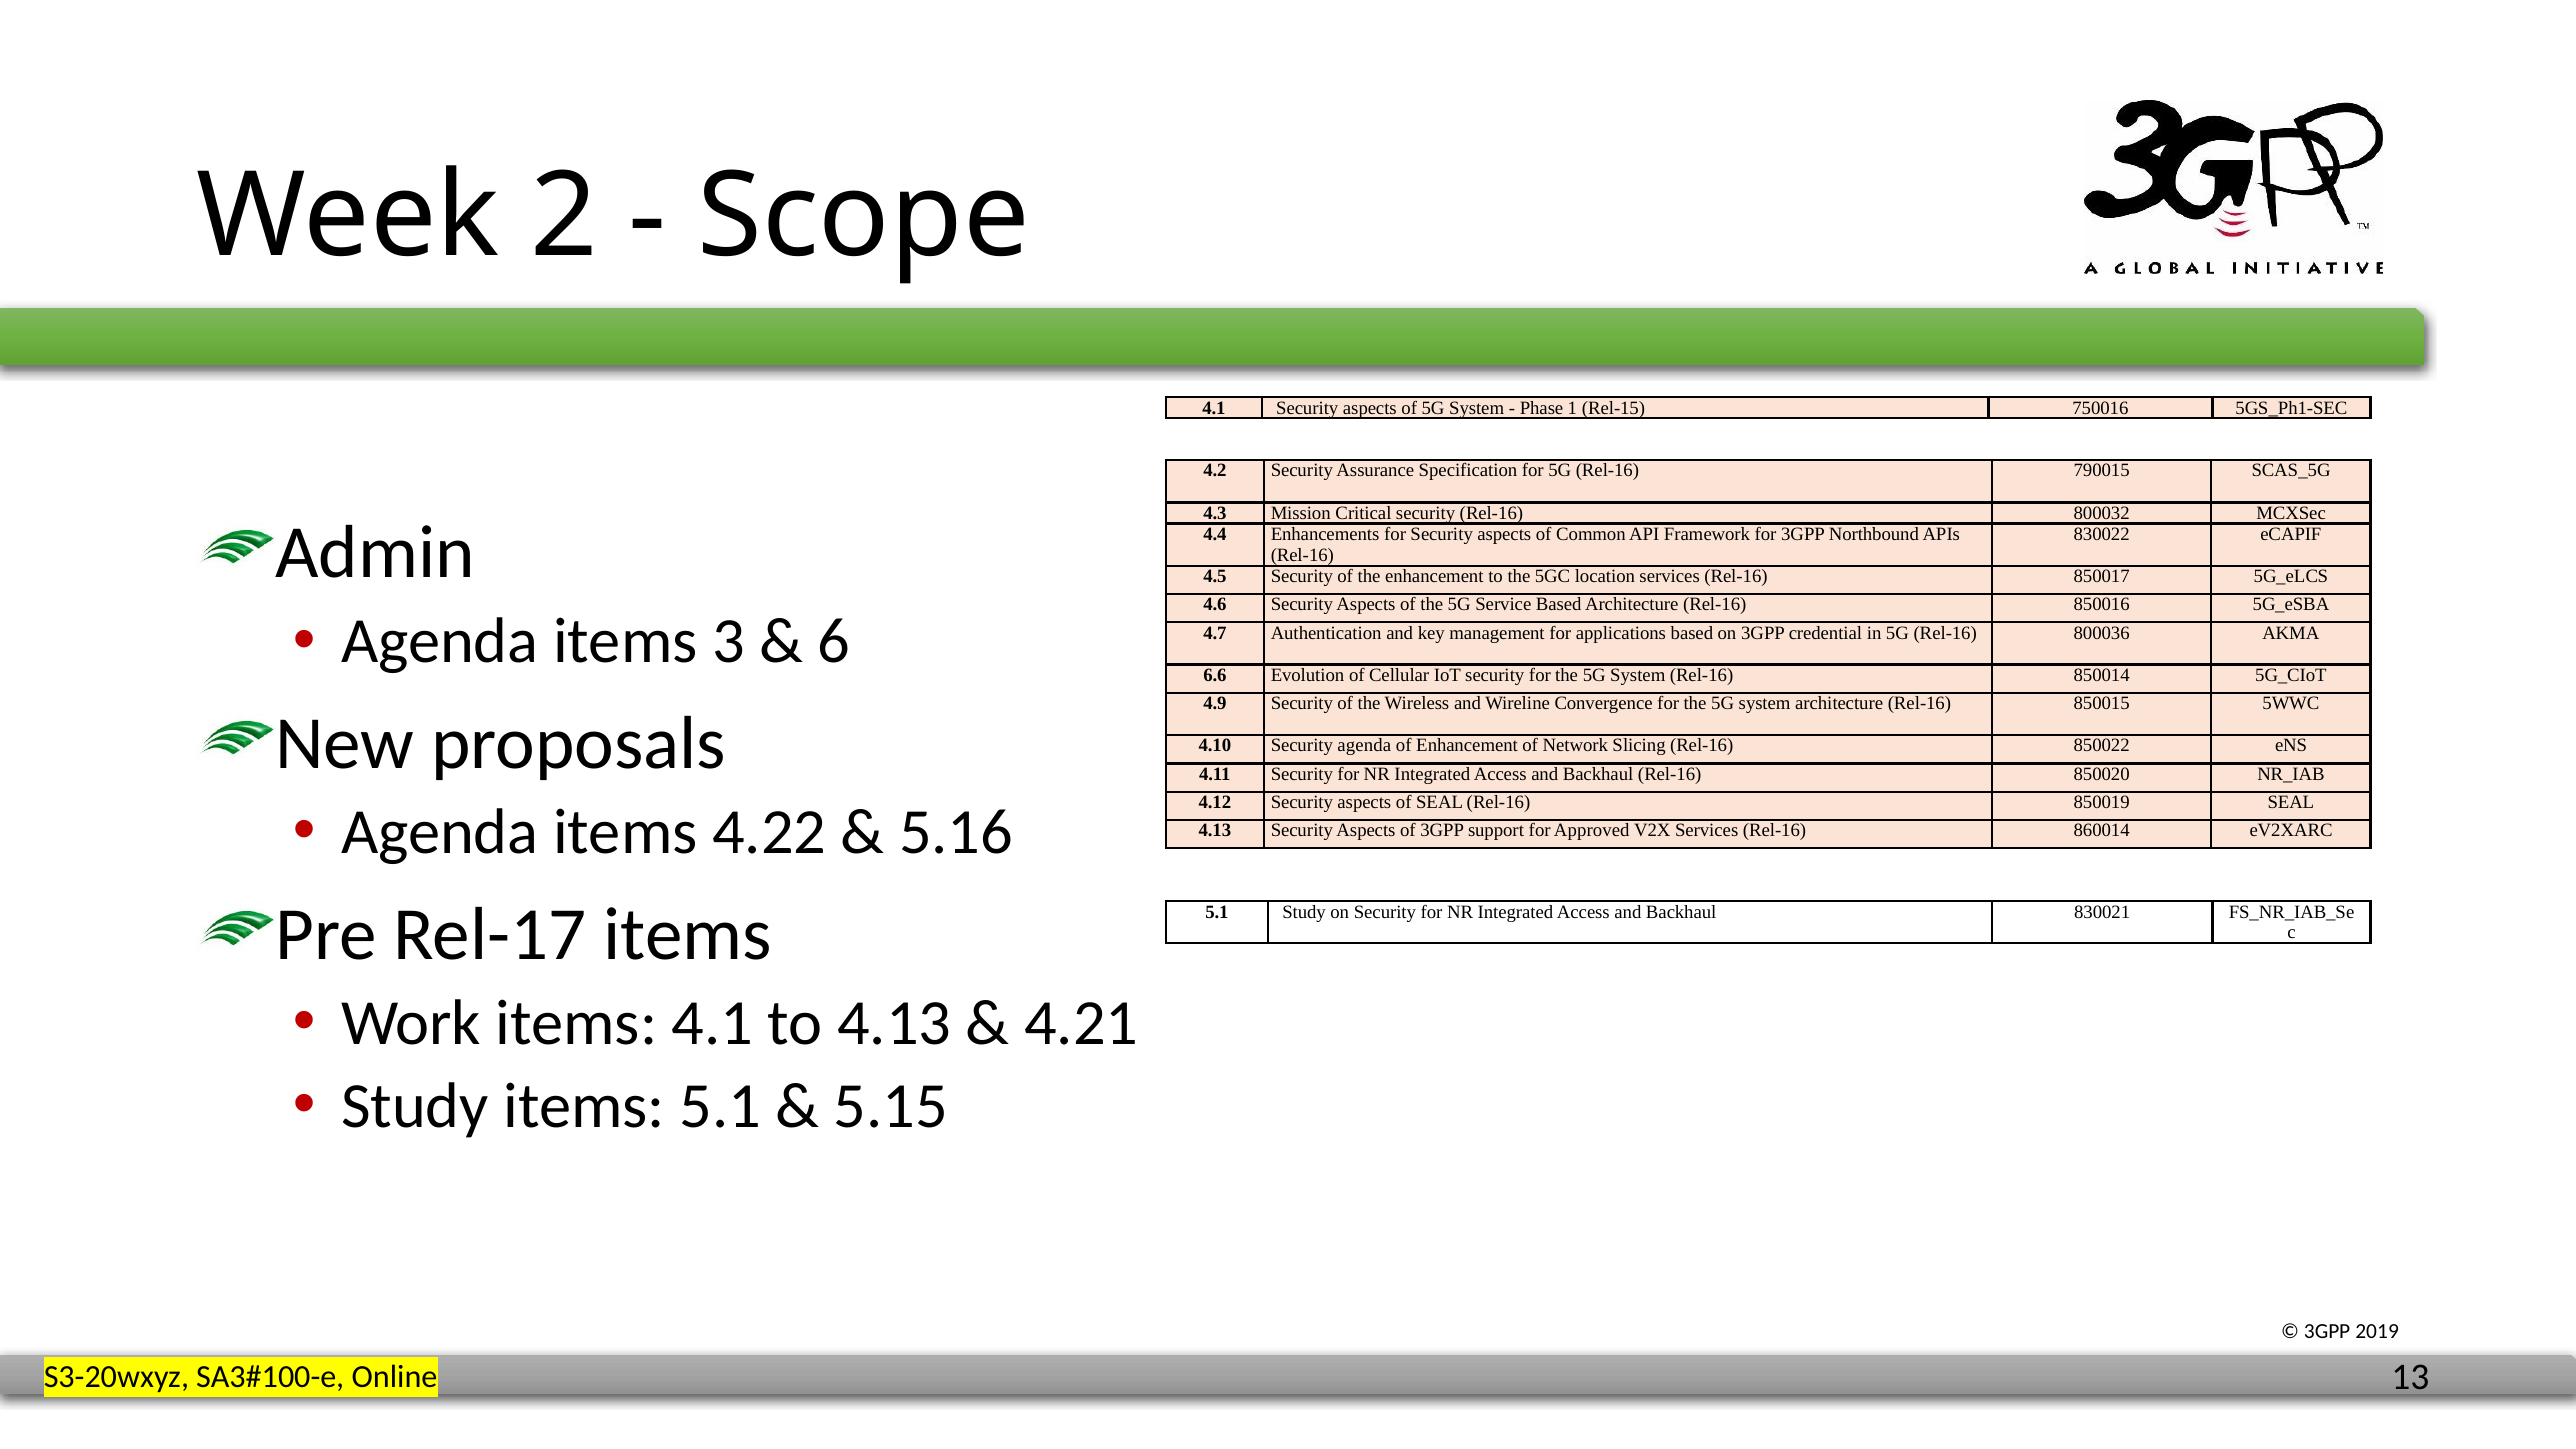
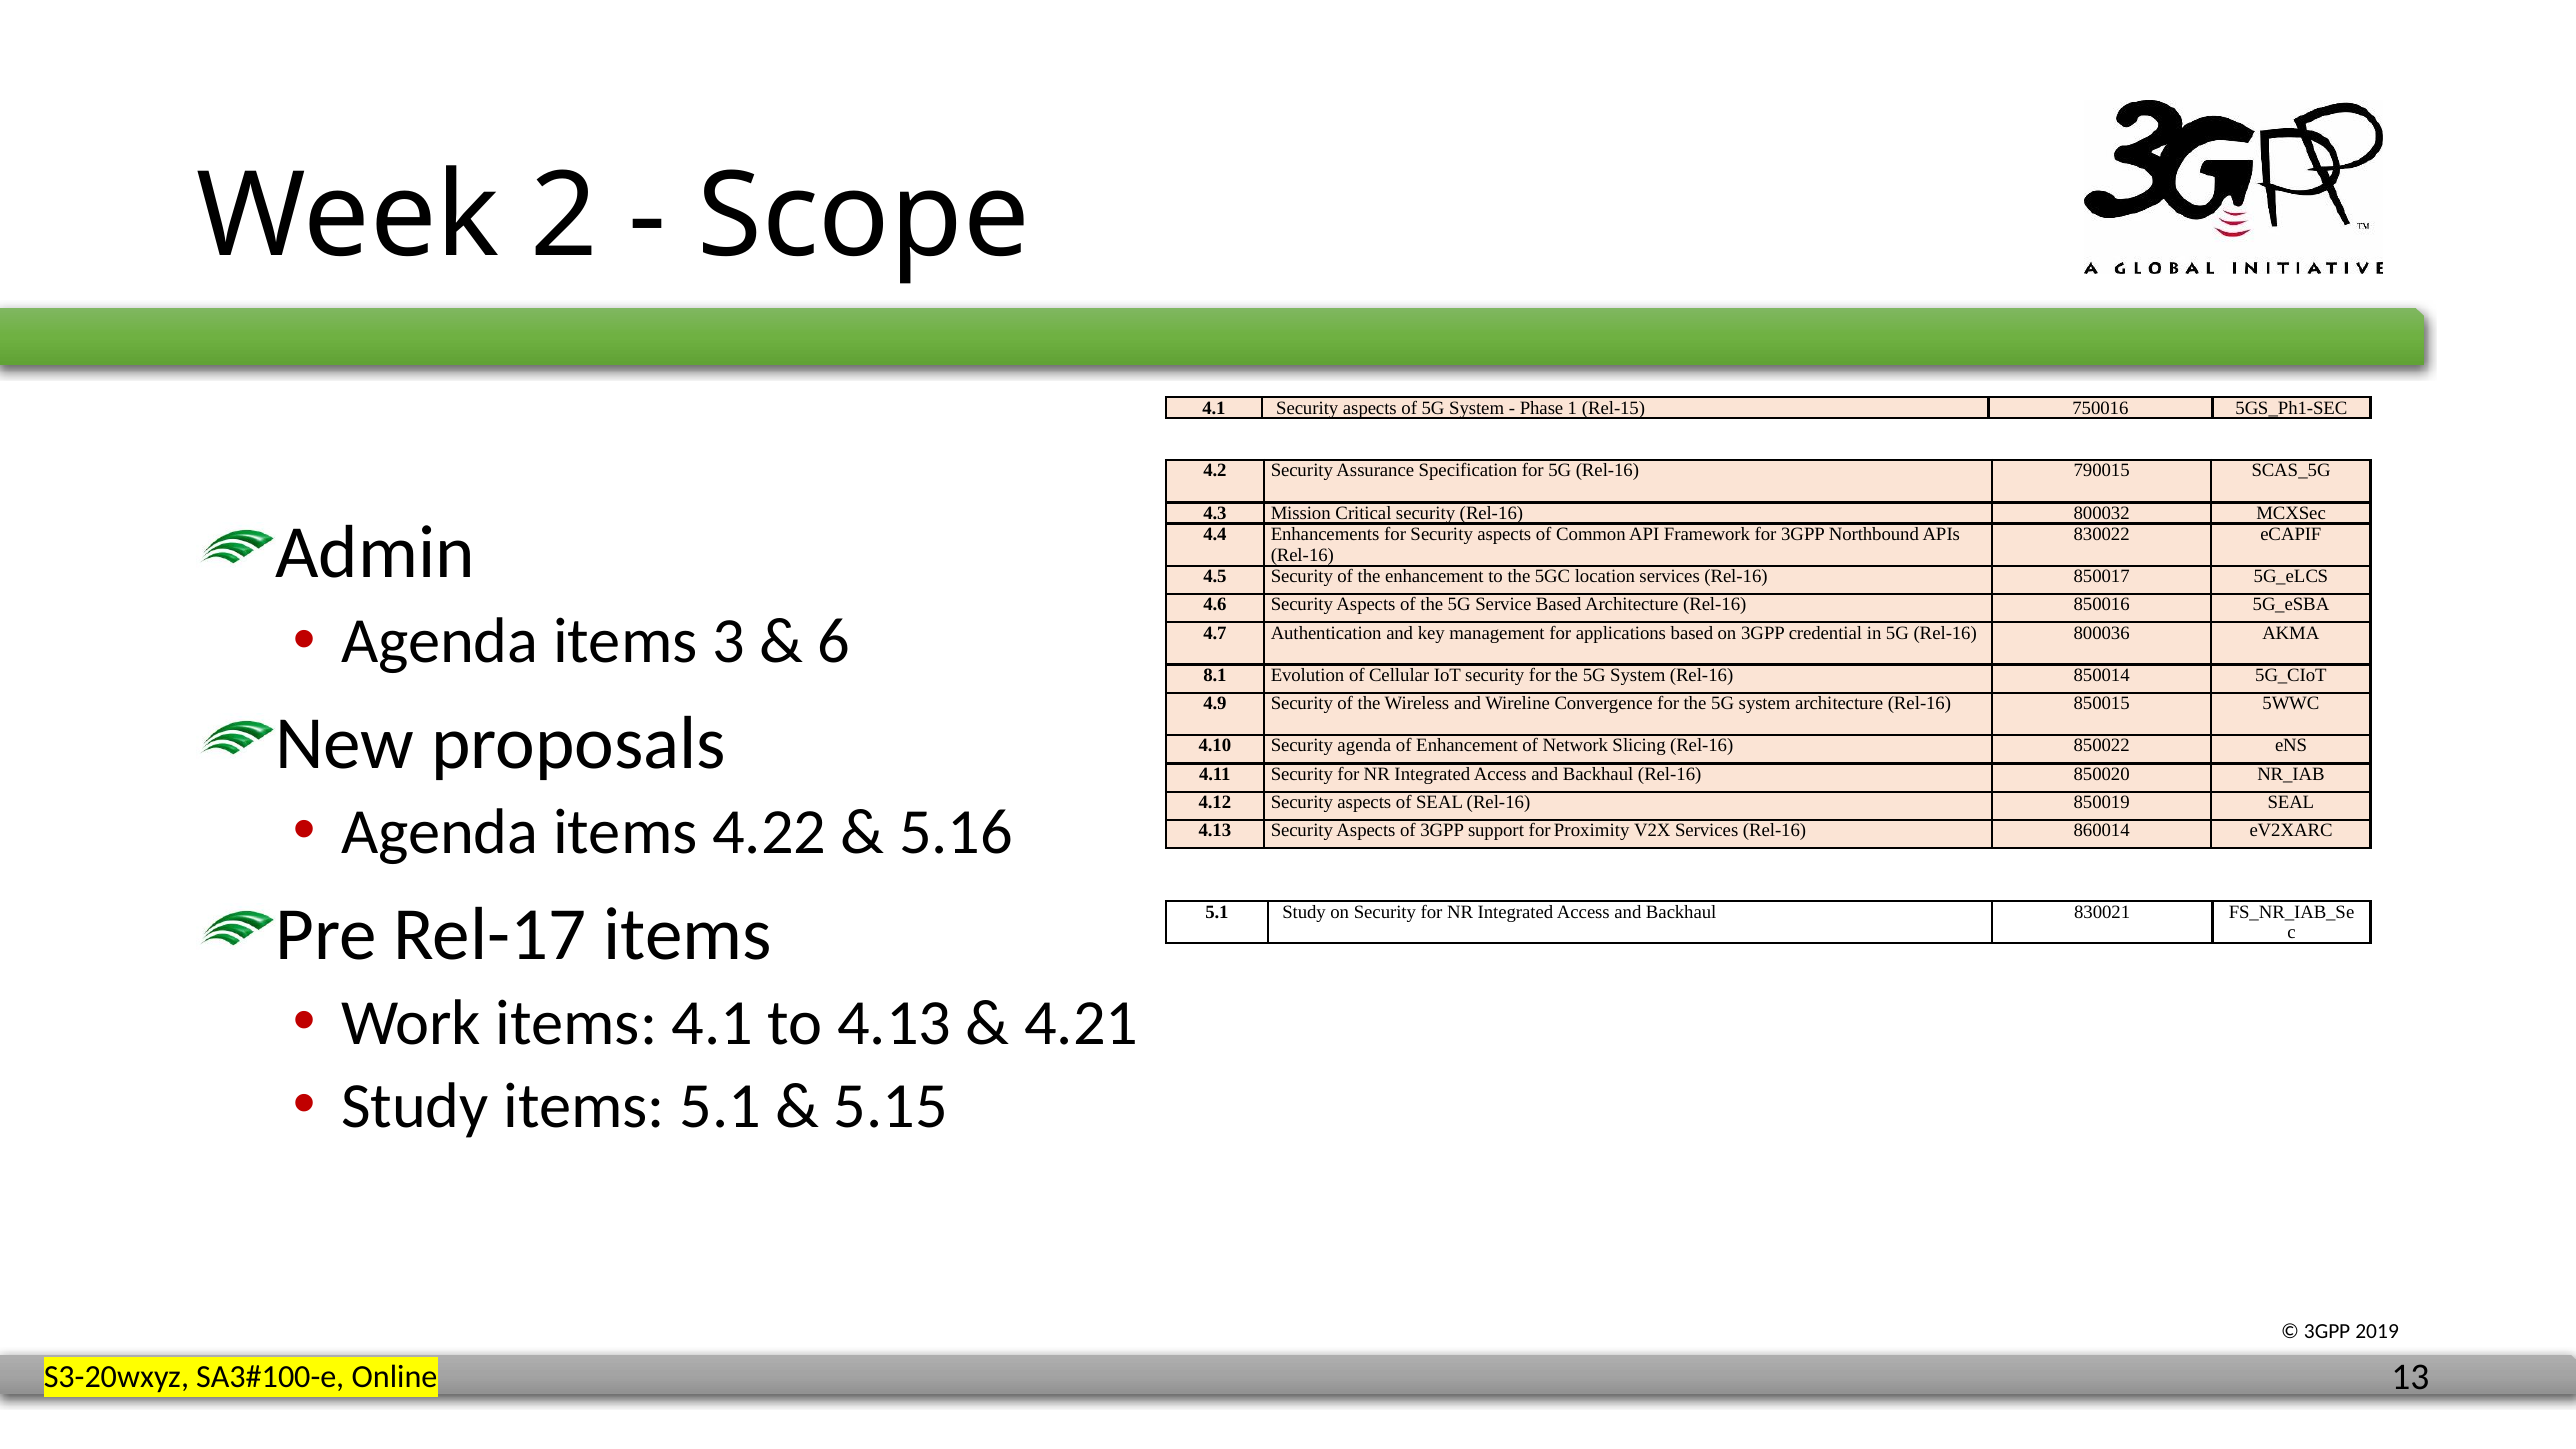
6.6: 6.6 -> 8.1 (1215, 675)
Approved: Approved -> Proximity (1592, 830)
